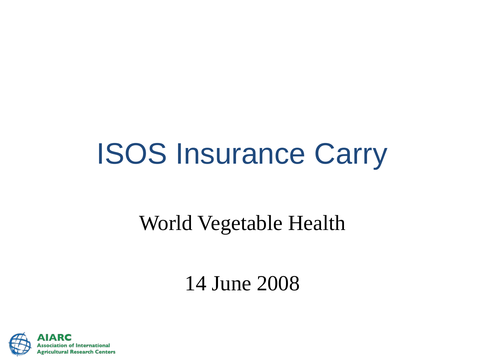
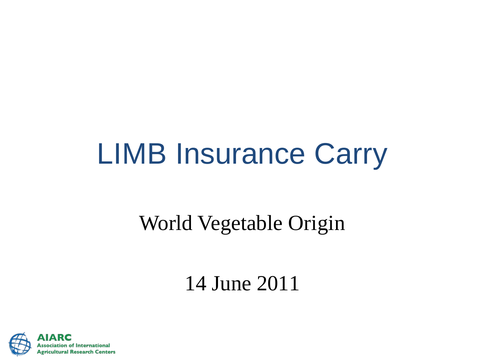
ISOS: ISOS -> LIMB (132, 154)
Health: Health -> Origin (317, 223)
2008: 2008 -> 2011 (278, 283)
